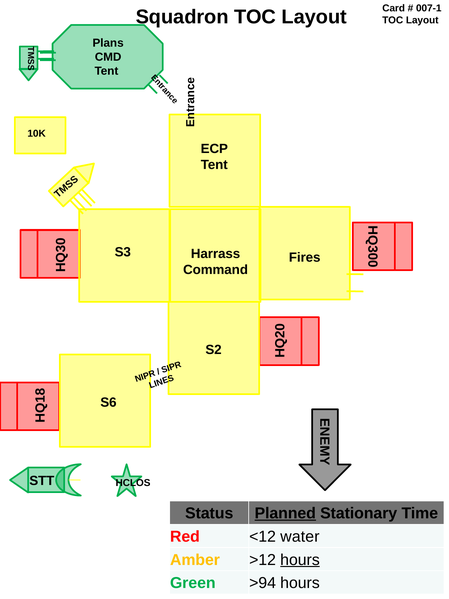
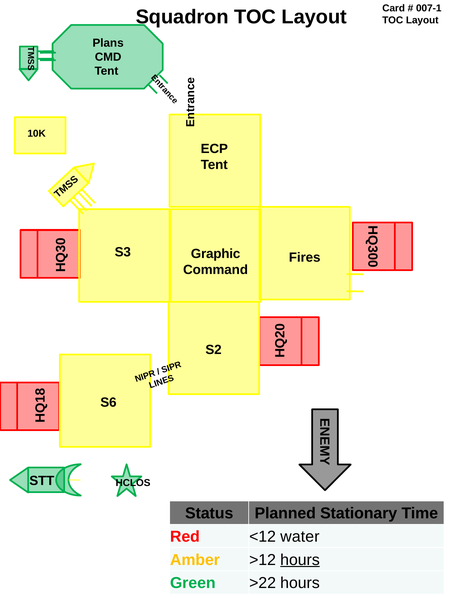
Harrass: Harrass -> Graphic (216, 254)
Planned underline: present -> none (285, 513)
>94: >94 -> >22 (263, 583)
